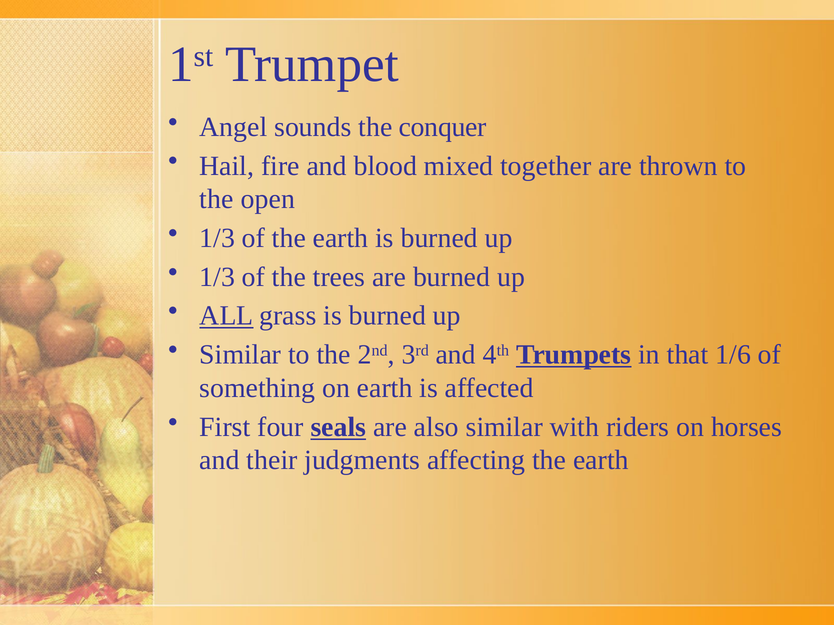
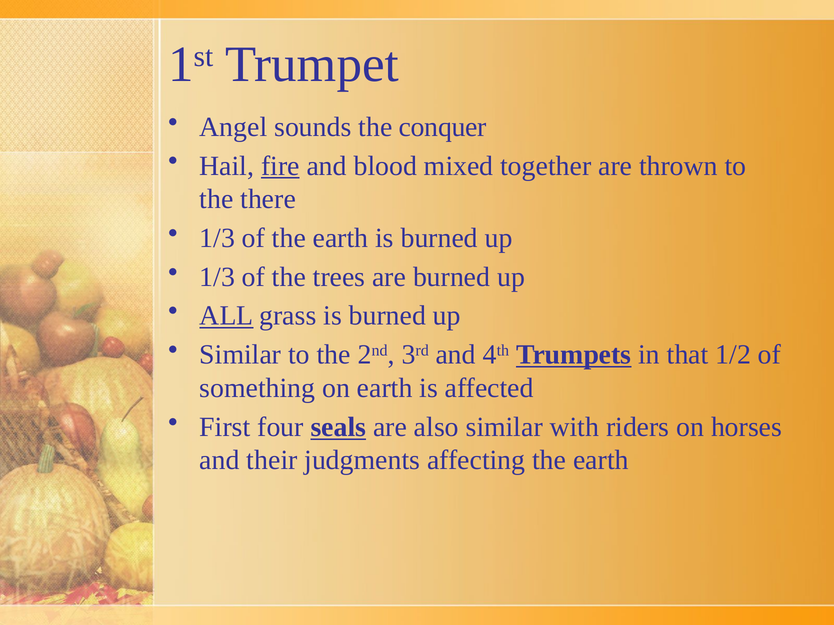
fire underline: none -> present (280, 166)
open: open -> there (268, 199)
1/6: 1/6 -> 1/2 (733, 355)
